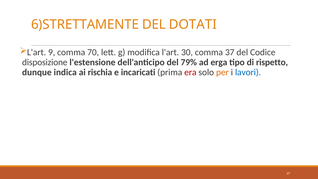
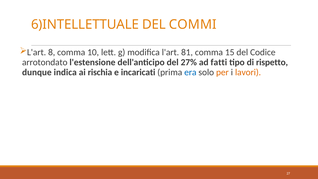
6)STRETTAMENTE: 6)STRETTAMENTE -> 6)INTELLETTUALE (85, 24)
DOTATI: DOTATI -> COMMI (193, 24)
9: 9 -> 8 (52, 52)
70: 70 -> 10 (93, 52)
30: 30 -> 81 (187, 52)
37: 37 -> 15 (230, 52)
disposizione: disposizione -> arrotondato (45, 62)
79%: 79% -> 27% (189, 62)
erga: erga -> fatti (219, 62)
era colour: red -> blue (190, 72)
lavori colour: blue -> orange (248, 72)
